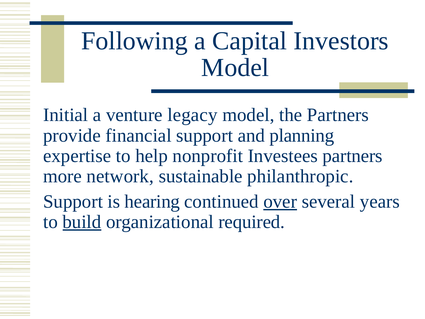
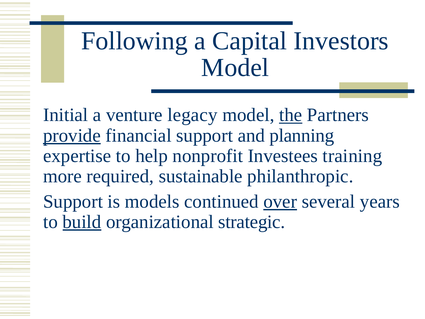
the underline: none -> present (291, 115)
provide underline: none -> present (72, 135)
Investees partners: partners -> training (353, 156)
network: network -> required (120, 176)
hearing: hearing -> models (152, 201)
required: required -> strategic (252, 222)
